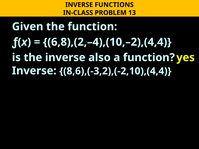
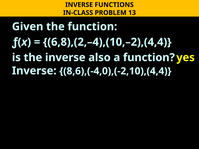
8,6),(-3,2),(-2,10),(4,4: 8,6),(-3,2),(-2,10),(4,4 -> 8,6),(-4,0),(-2,10),(4,4 (115, 71)
